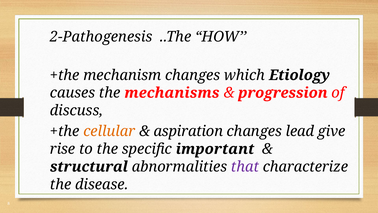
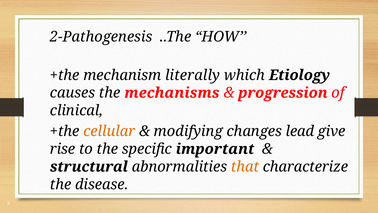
mechanism changes: changes -> literally (193, 75)
discuss: discuss -> clinical (76, 110)
aspiration: aspiration -> modifying (188, 131)
that colour: purple -> orange (245, 166)
